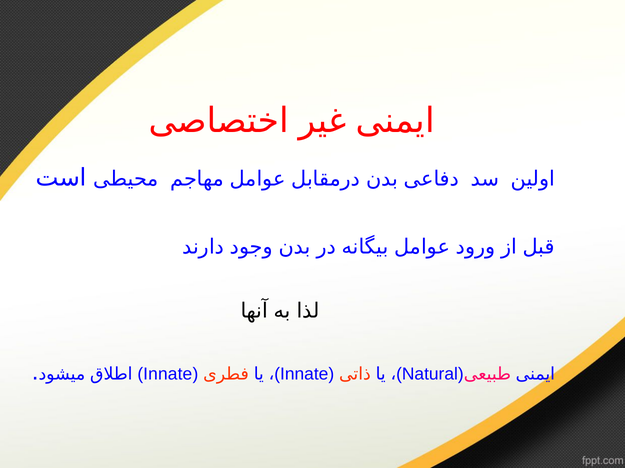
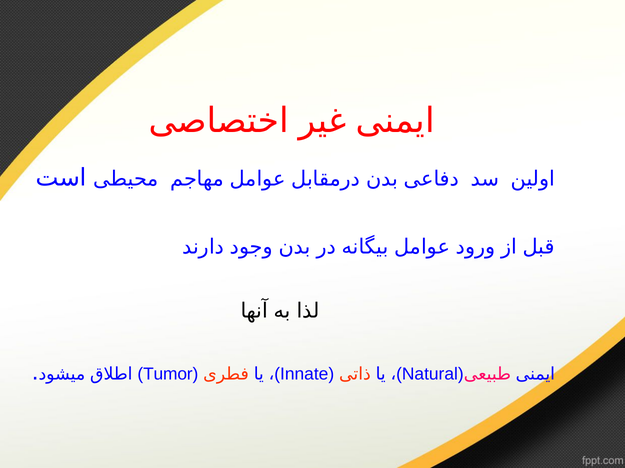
Innate: Innate -> Tumor (168, 375)
